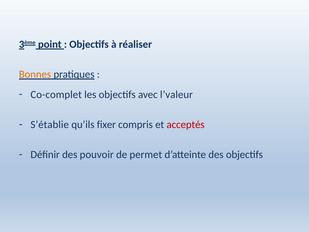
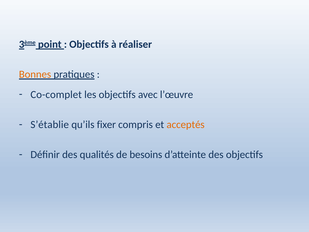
l’valeur: l’valeur -> l’œuvre (177, 94)
acceptés colour: red -> orange (186, 124)
pouvoir: pouvoir -> qualités (97, 154)
permet: permet -> besoins (146, 154)
